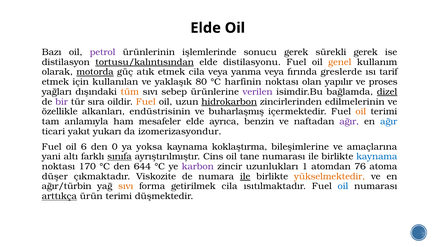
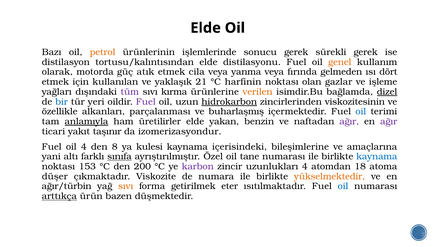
petrol colour: purple -> orange (103, 52)
tortusu/kalıntısından underline: present -> none (145, 62)
motorda underline: present -> none (95, 72)
greslerde: greslerde -> gelmeden (341, 72)
tarif: tarif -> dört (388, 72)
80: 80 -> 21 (201, 82)
yapılır: yapılır -> gazlar (339, 82)
proses: proses -> işleme (383, 82)
tüm colour: orange -> purple (130, 92)
sebep: sebep -> kırma (174, 92)
verilen colour: purple -> orange (258, 92)
bir colour: purple -> blue (62, 102)
sıra: sıra -> yeri (96, 102)
Fuel colour: orange -> purple (146, 102)
edilmelerinin: edilmelerinin -> viskozitesinin (355, 102)
endüstrisinin: endüstrisinin -> parçalanması (160, 112)
oil colour: orange -> blue (361, 112)
anlamıyla underline: none -> present (86, 121)
mesafeler: mesafeler -> üretilirler (160, 121)
ayrıca: ayrıca -> yakan (224, 121)
ağır colour: blue -> purple (389, 121)
yukarı: yukarı -> taşınır (107, 131)
oil 6: 6 -> 4 (84, 147)
0: 0 -> 8 (115, 147)
yoksa: yoksa -> kulesi (149, 147)
koklaştırma: koklaştırma -> içerisindeki (240, 147)
Cins: Cins -> Özel (213, 157)
170: 170 -> 153 (87, 166)
644: 644 -> 200 (142, 166)
uzunlukları 1: 1 -> 4 (305, 166)
76: 76 -> 18 (360, 166)
ile underline: present -> none (245, 176)
getirilmek cila: cila -> eter (230, 186)
ürün terimi: terimi -> bazen (119, 196)
